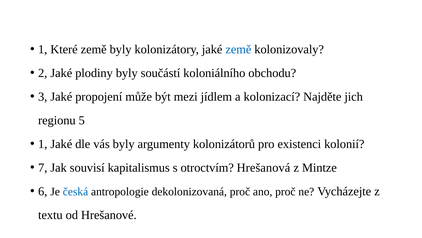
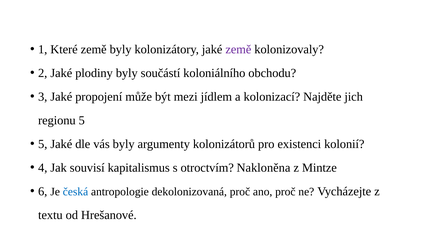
země colour: blue -> purple (238, 49)
1: 1 -> 5 (43, 144)
7: 7 -> 4 (43, 167)
Hrešanová: Hrešanová -> Nakloněna (264, 167)
